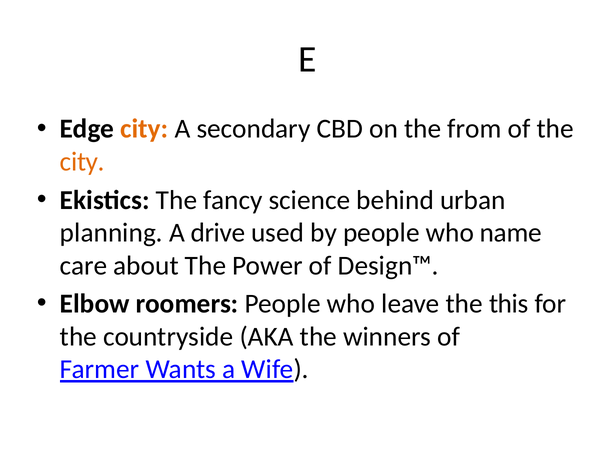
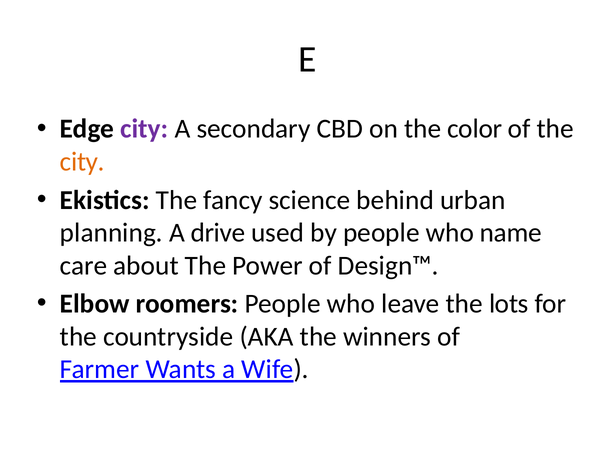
city colour: orange -> purple (144, 129)
from: from -> color (475, 129)
this: this -> lots (509, 304)
